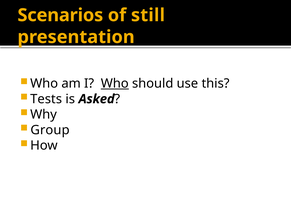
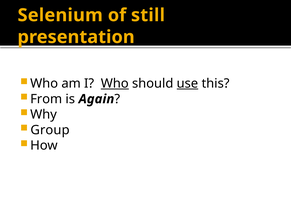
Scenarios: Scenarios -> Selenium (60, 15)
use underline: none -> present (188, 84)
Tests: Tests -> From (46, 99)
Asked: Asked -> Again (96, 99)
